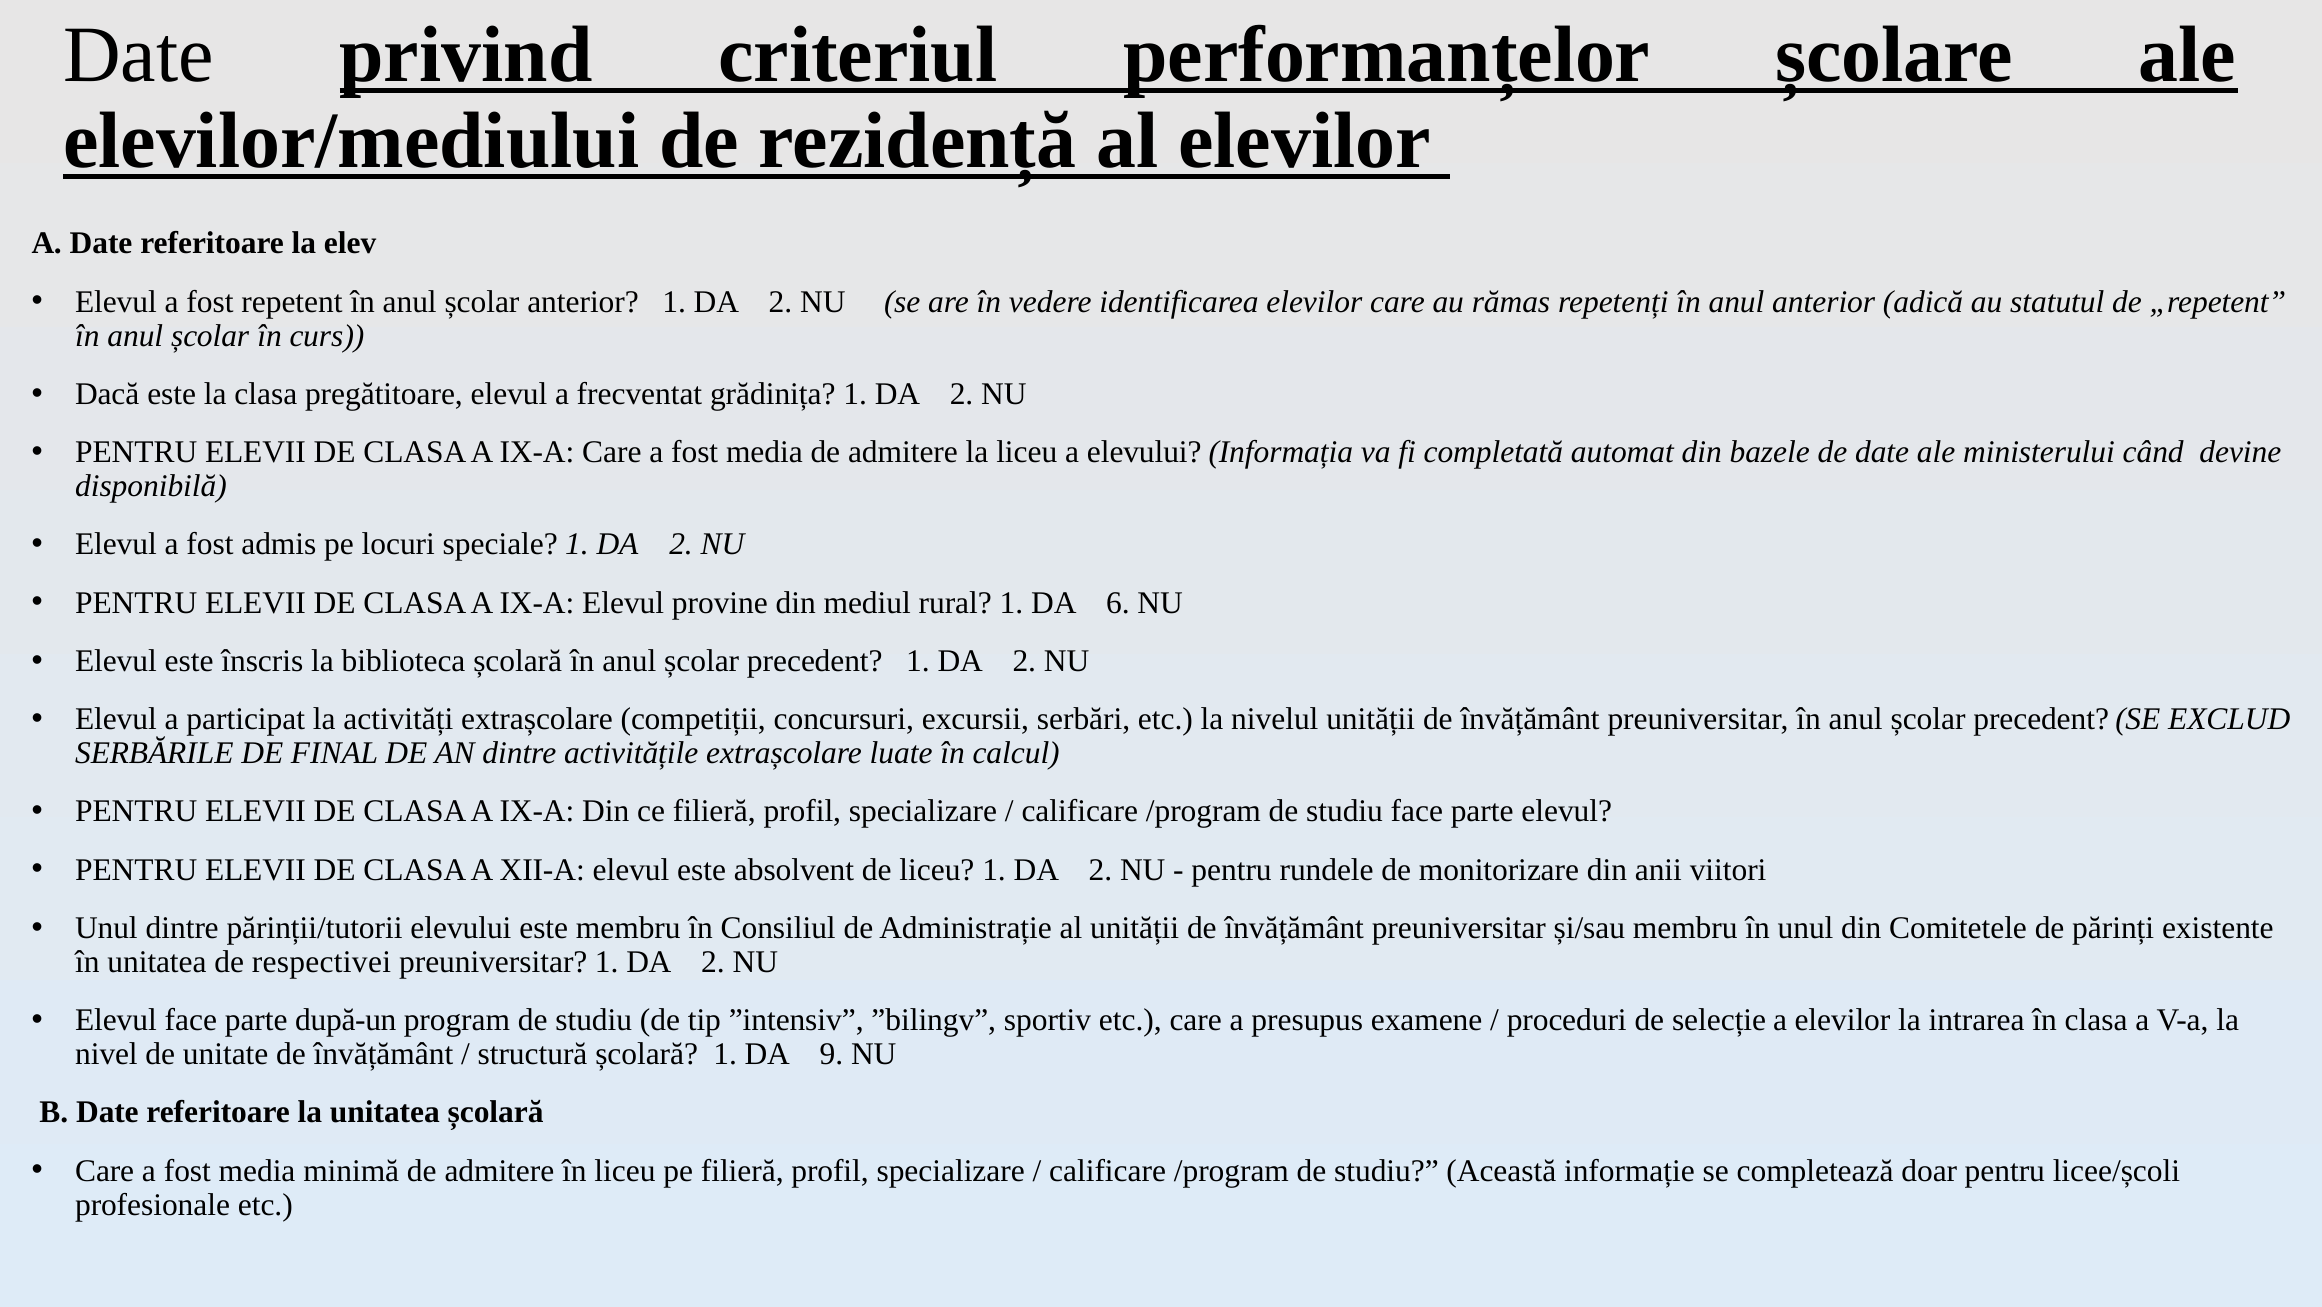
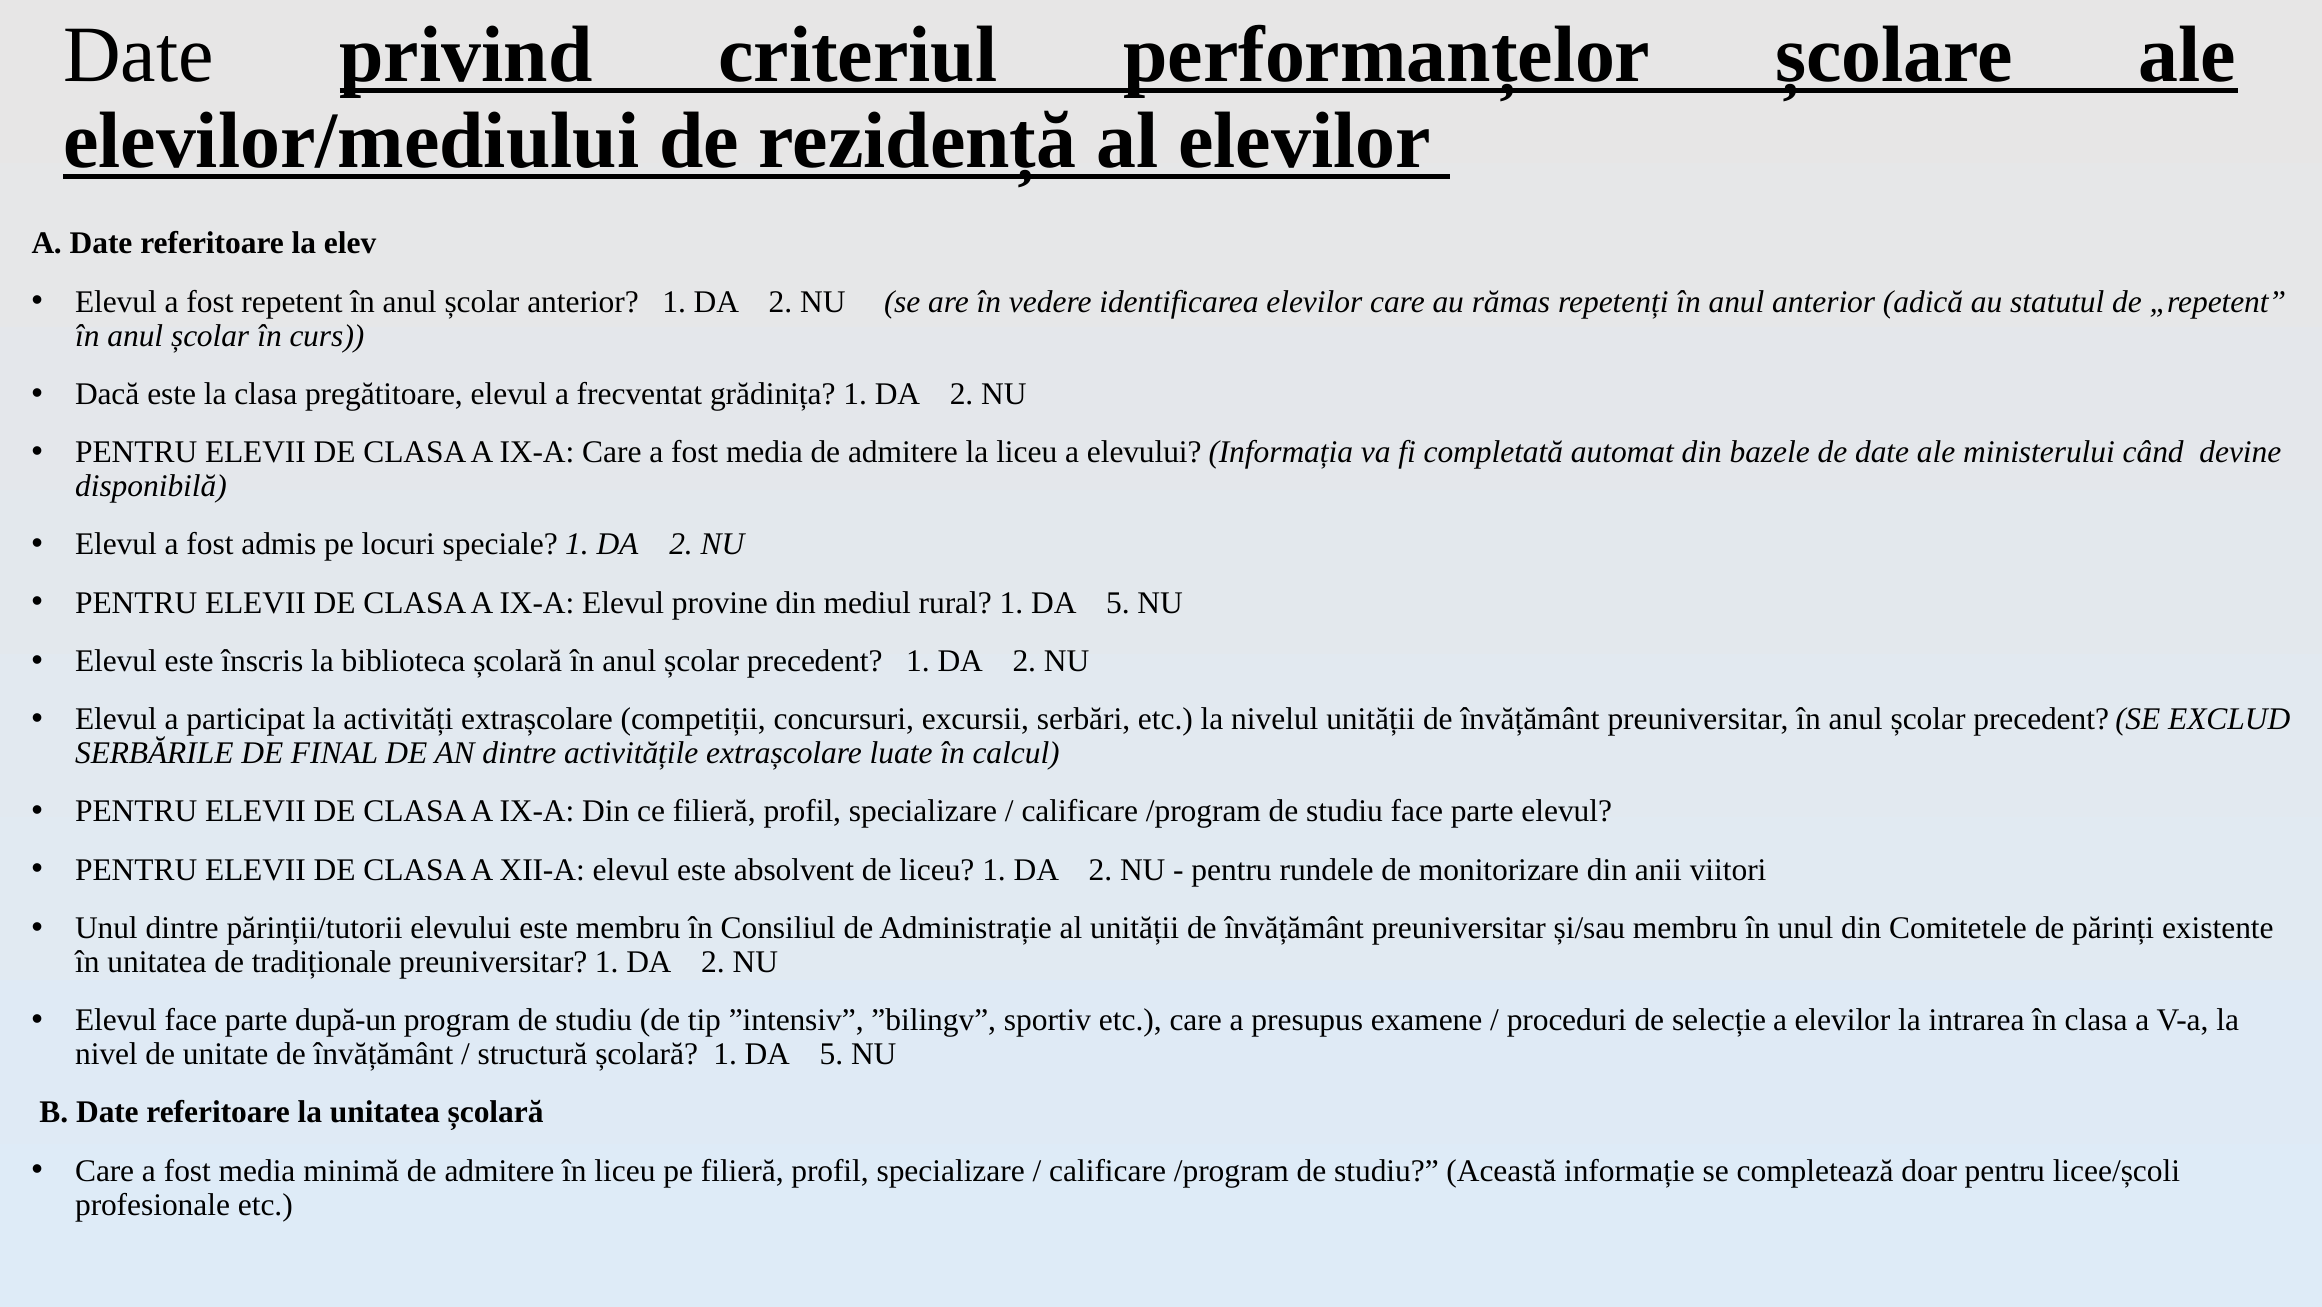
rural 1 DA 6: 6 -> 5 (1118, 602)
respectivei: respectivei -> tradiționale (322, 962)
școlară 1 DA 9: 9 -> 5 (832, 1054)
